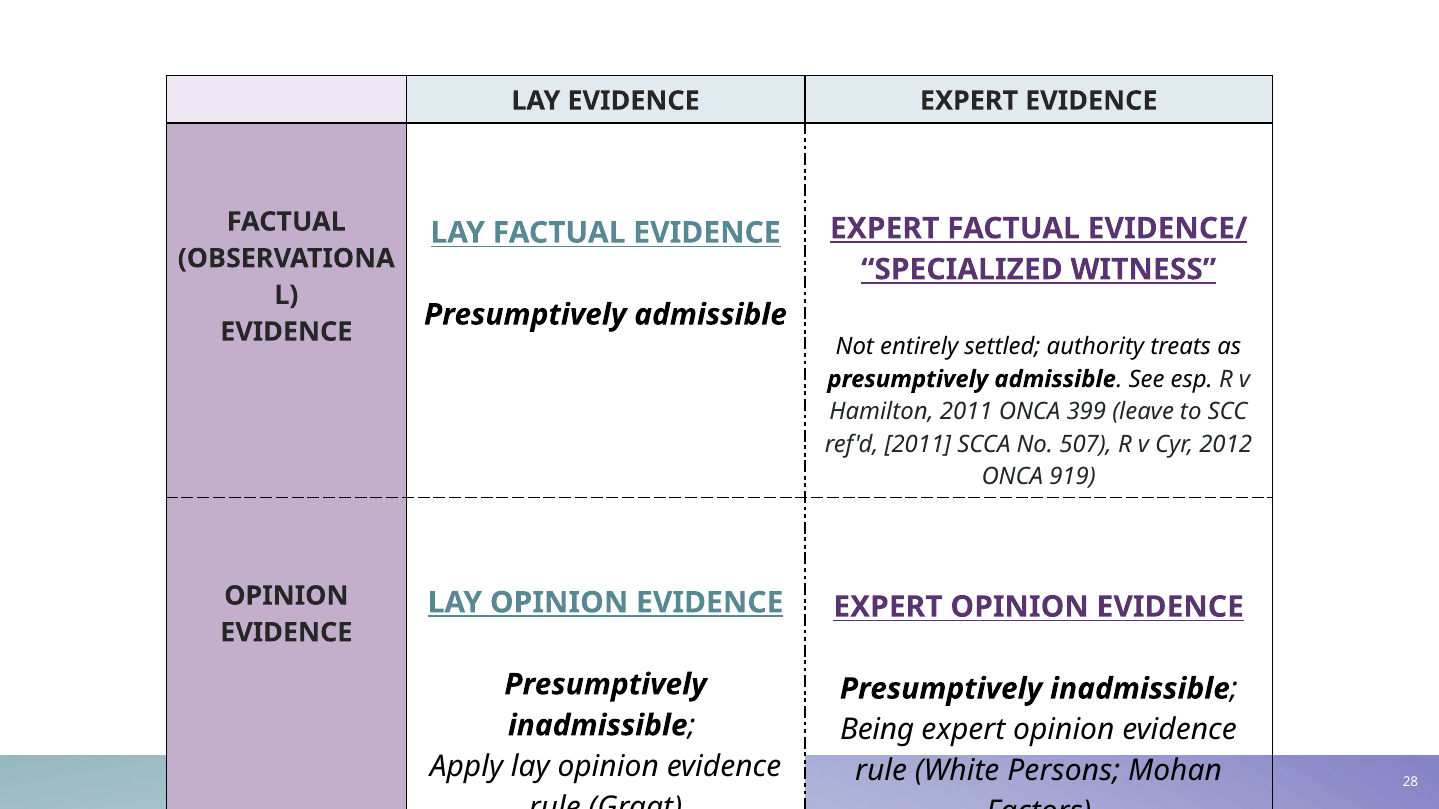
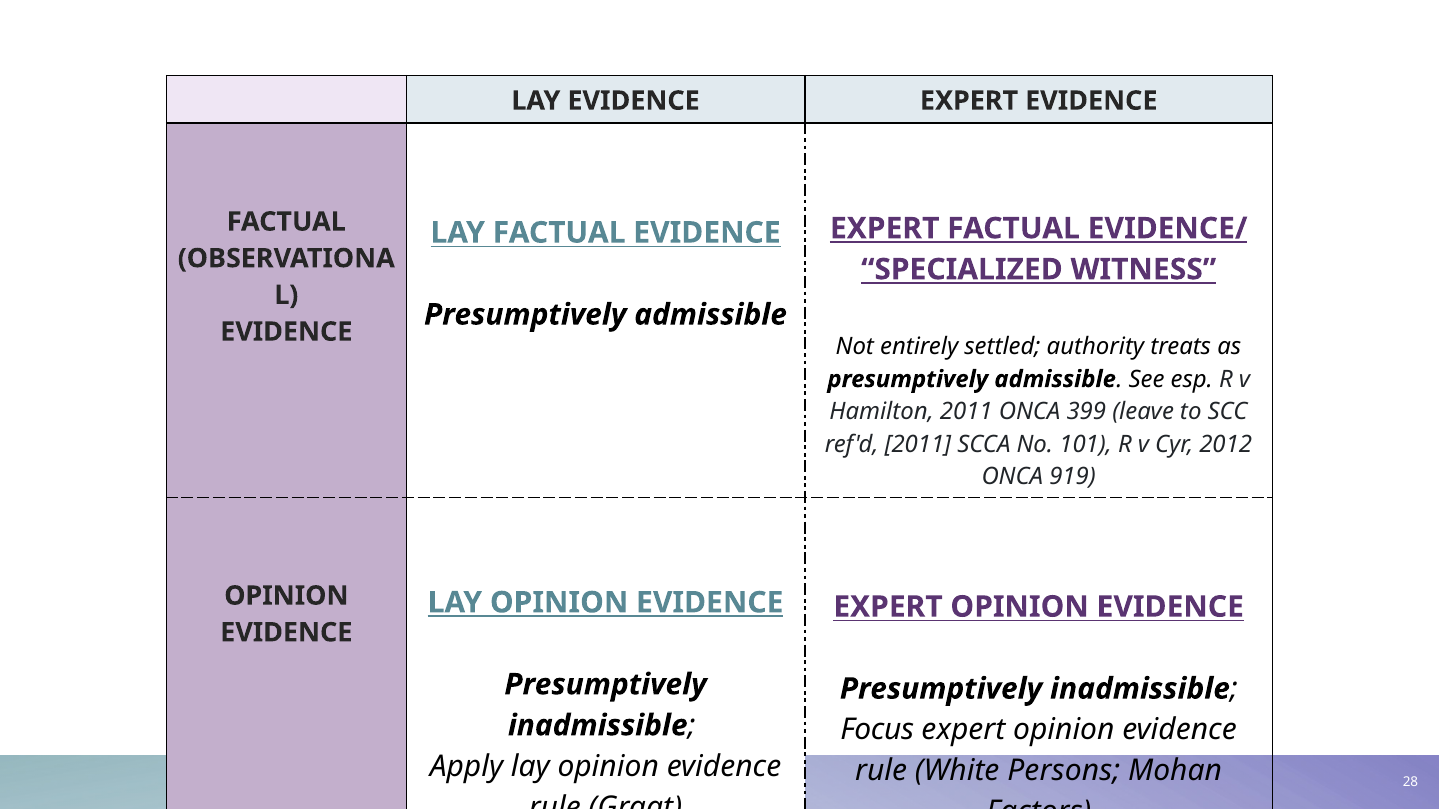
507: 507 -> 101 (1086, 445)
Being: Being -> Focus (877, 730)
